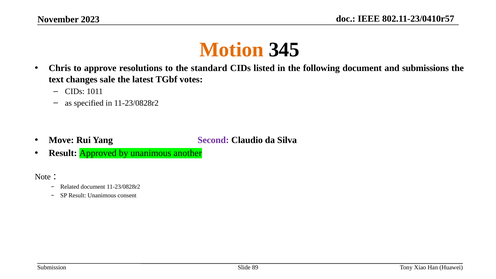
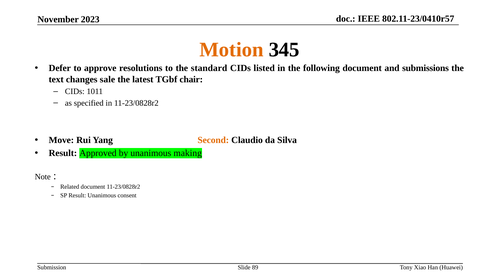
Chris: Chris -> Defer (60, 68)
votes: votes -> chair (191, 79)
Second colour: purple -> orange (213, 140)
another: another -> making (188, 153)
